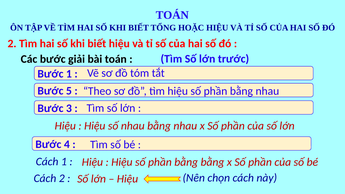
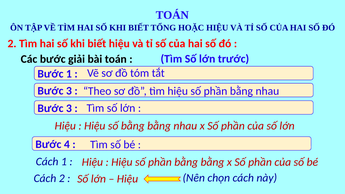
5: 5 -> 3 (69, 91)
số nhau: nhau -> bằng (133, 126)
